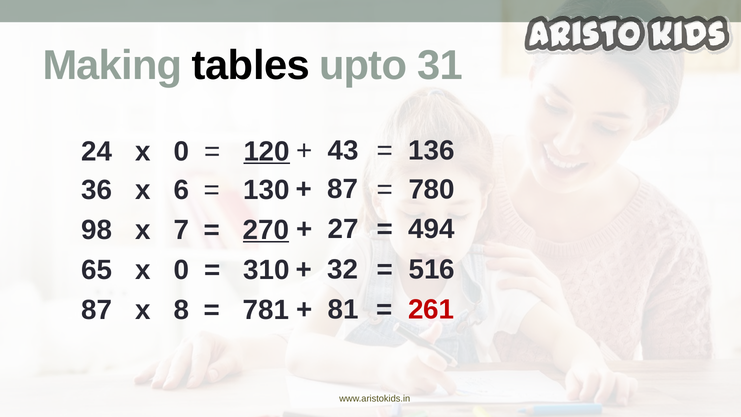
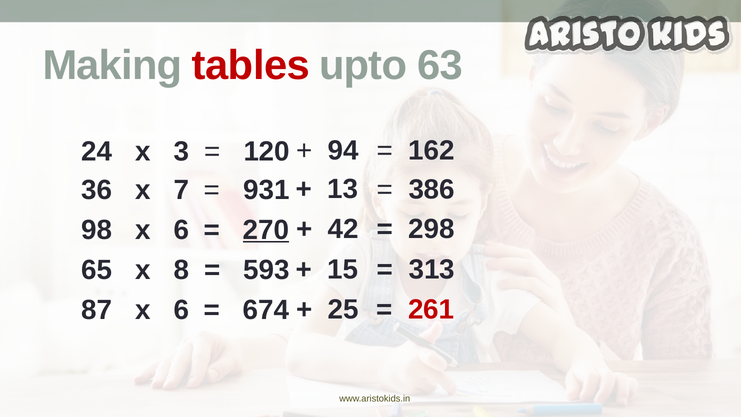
tables colour: black -> red (251, 65)
31: 31 -> 63 (440, 65)
43: 43 -> 94 (343, 151)
24 x 0: 0 -> 3 (182, 151)
120 underline: present -> none (267, 151)
136: 136 -> 162 (431, 151)
87: 87 -> 13 (343, 189)
6: 6 -> 7 (182, 190)
130: 130 -> 931 (266, 190)
780: 780 -> 386 (432, 189)
27: 27 -> 42 (343, 229)
98 x 7: 7 -> 6 (182, 230)
494: 494 -> 298 (432, 229)
32: 32 -> 15 (343, 269)
65 x 0: 0 -> 8 (182, 270)
310: 310 -> 593 (267, 270)
516: 516 -> 313 (432, 269)
81: 81 -> 25 (343, 309)
87 x 8: 8 -> 6 (182, 310)
781: 781 -> 674 (266, 310)
